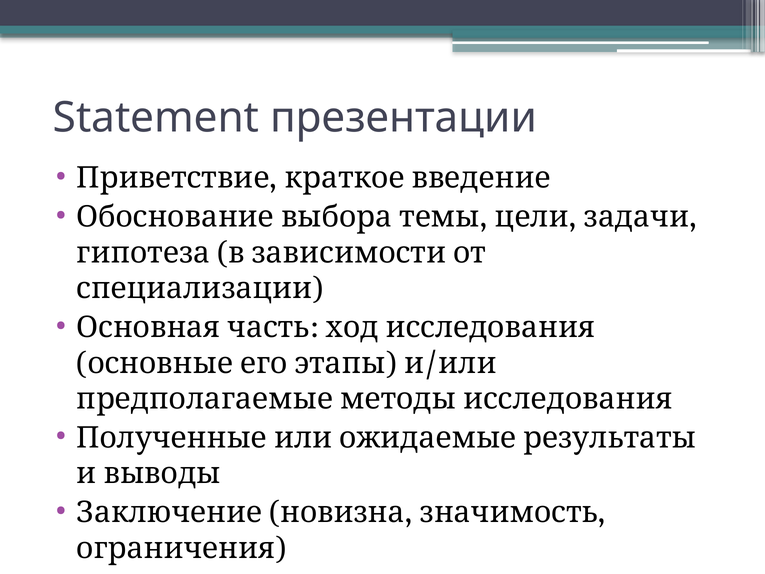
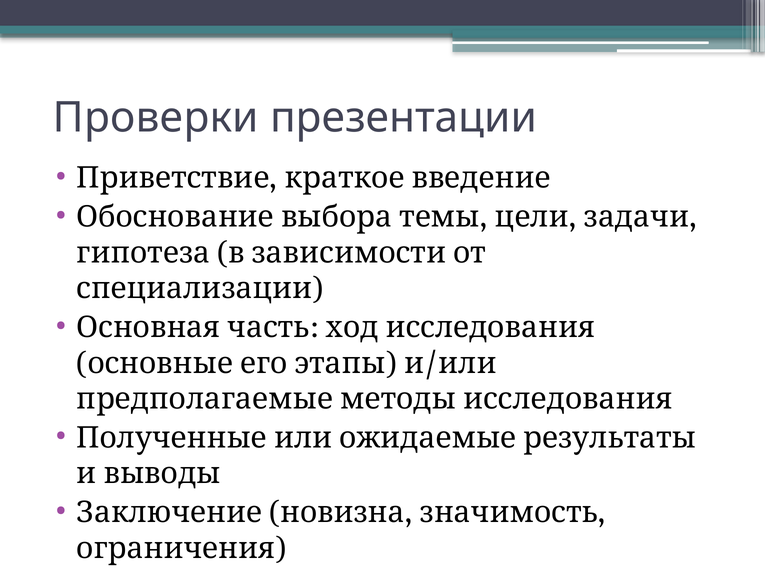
Statement: Statement -> Проверки (156, 118)
